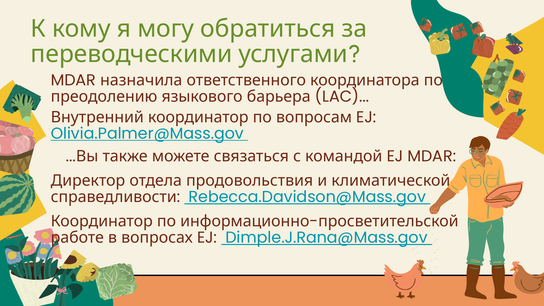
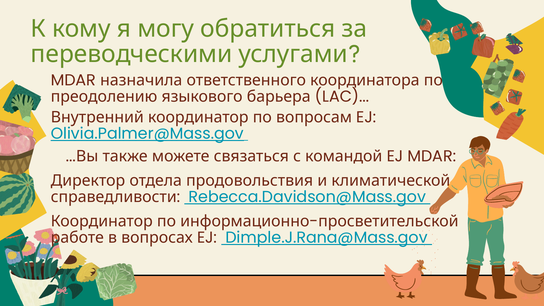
Olivia.Palmer@Mass.gov underline: none -> present (147, 134)
